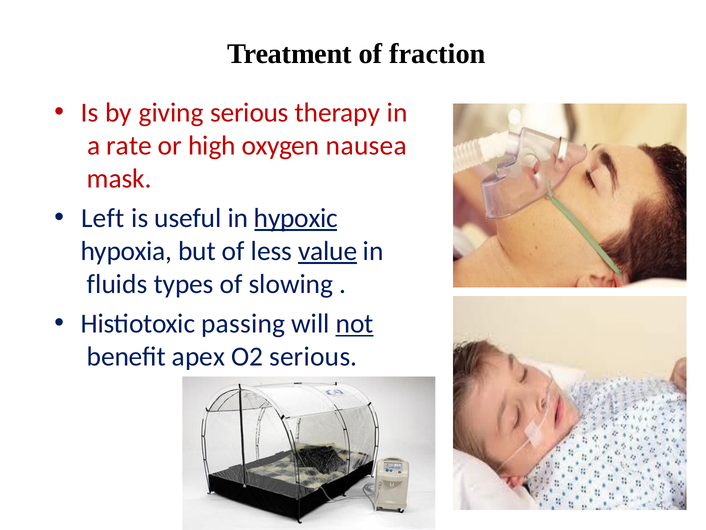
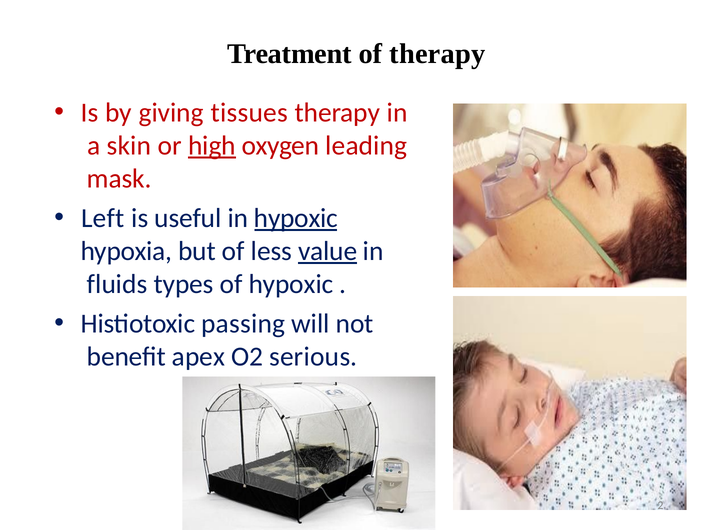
of fraction: fraction -> therapy (437, 54)
giving serious: serious -> tissues (249, 113)
rate: rate -> skin (129, 146)
high underline: none -> present (212, 146)
nausea: nausea -> leading (366, 146)
of slowing: slowing -> hypoxic (291, 284)
not underline: present -> none (355, 323)
4: 4 -> 2 (661, 505)
